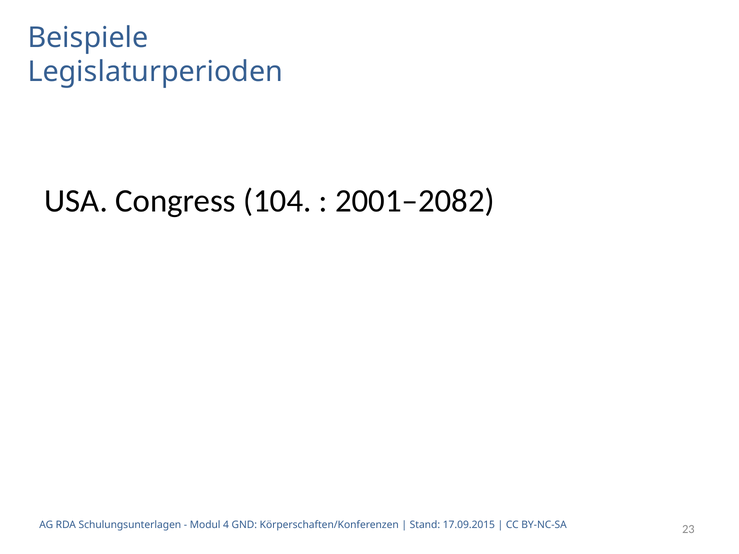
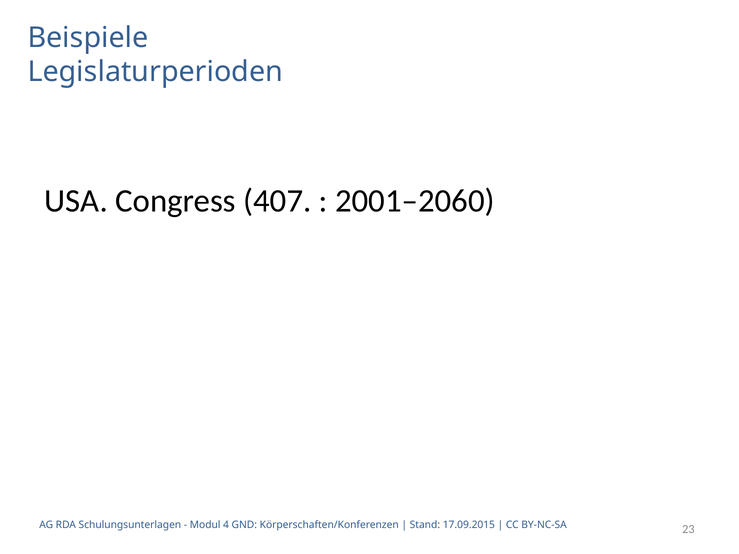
104: 104 -> 407 (277, 201)
2001–2082: 2001–2082 -> 2001–2060 (415, 201)
